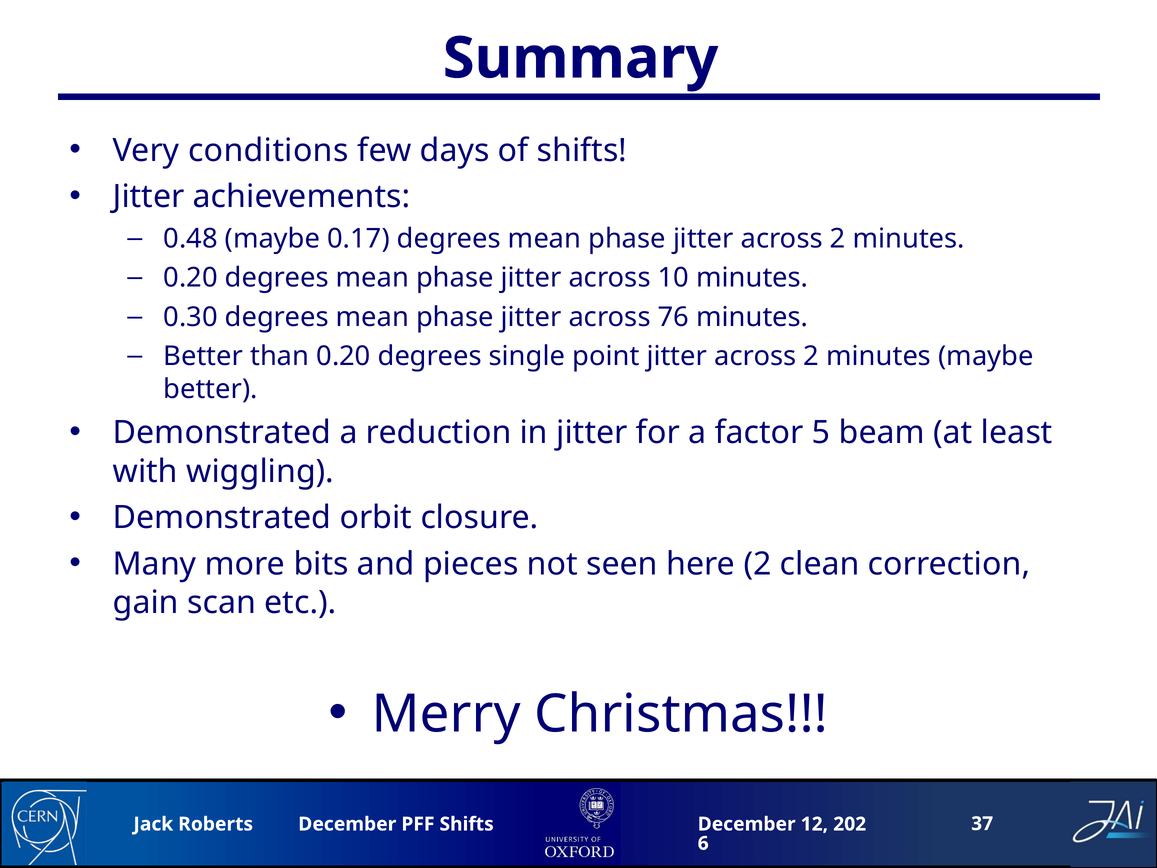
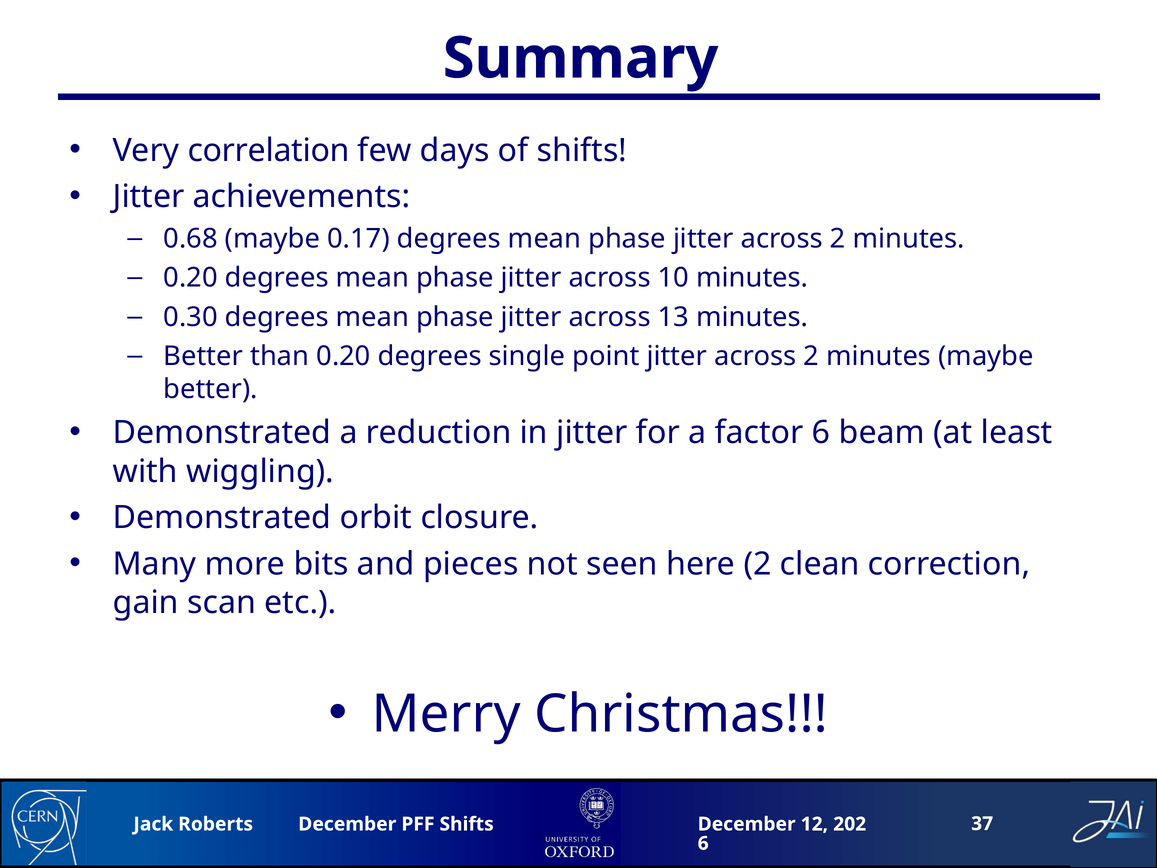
conditions: conditions -> correlation (269, 151)
0.48: 0.48 -> 0.68 (191, 239)
76: 76 -> 13 (673, 317)
factor 5: 5 -> 6 (821, 433)
